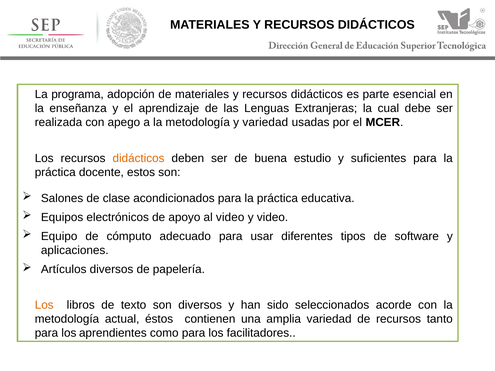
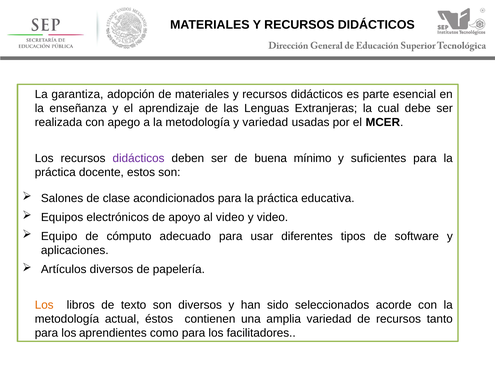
programa: programa -> garantiza (77, 95)
didácticos colour: orange -> purple (139, 159)
estudio: estudio -> mínimo (313, 159)
